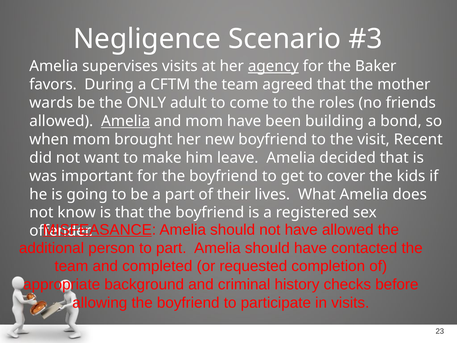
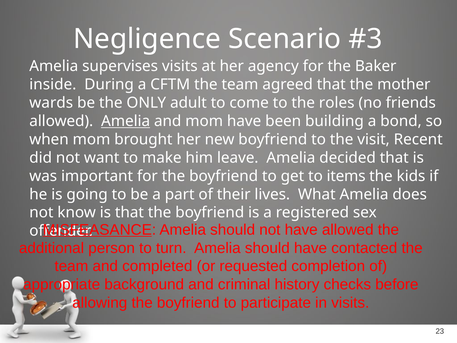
agency underline: present -> none (273, 66)
favors: favors -> inside (53, 84)
cover: cover -> items (346, 176)
to part: part -> turn (171, 248)
